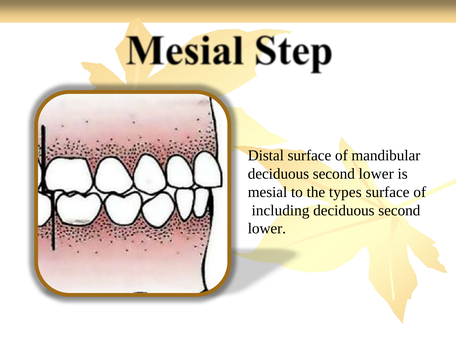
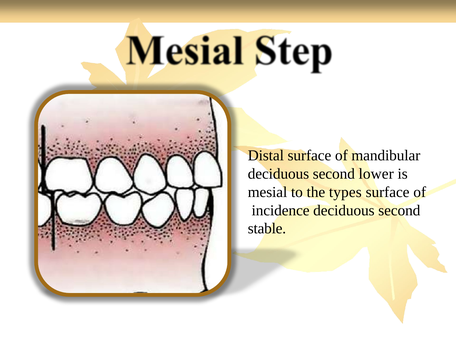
including: including -> incidence (281, 210)
lower: lower -> stable (267, 229)
